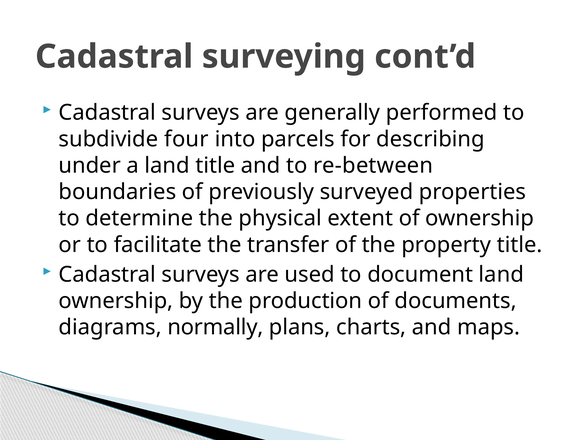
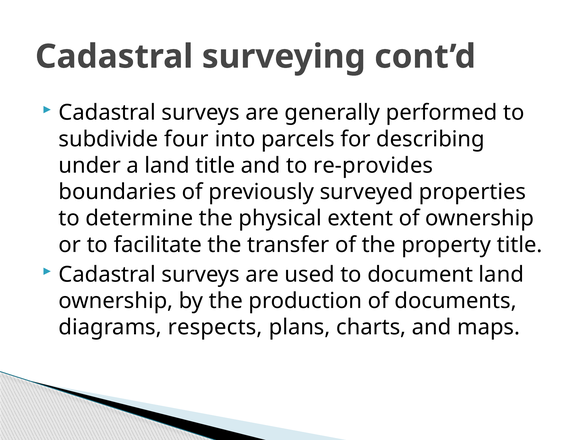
re-between: re-between -> re-provides (373, 166)
normally: normally -> respects (215, 328)
